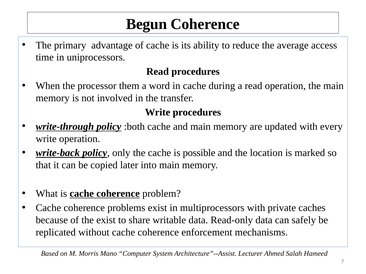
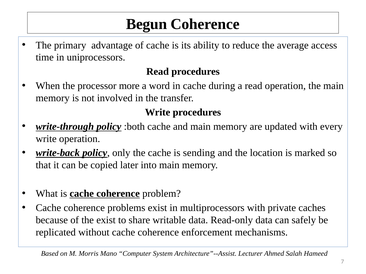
them: them -> more (129, 86)
possible: possible -> sending (199, 153)
